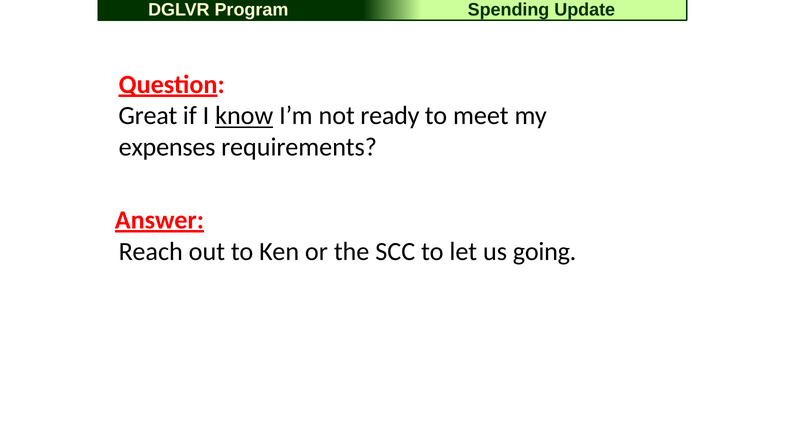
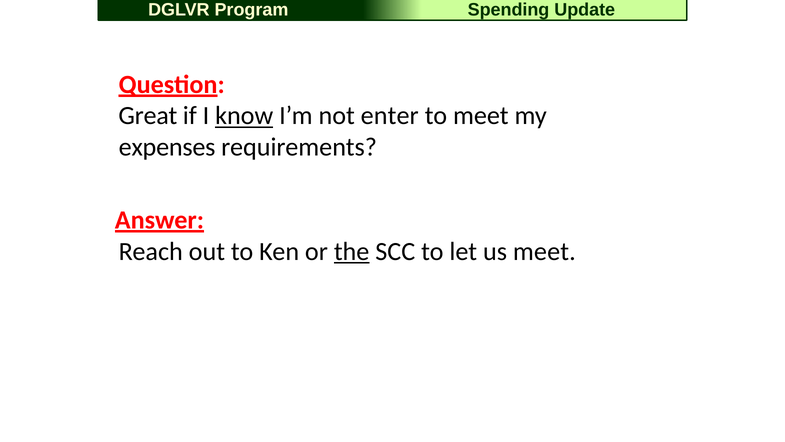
ready: ready -> enter (390, 116)
the underline: none -> present (352, 251)
us going: going -> meet (544, 251)
